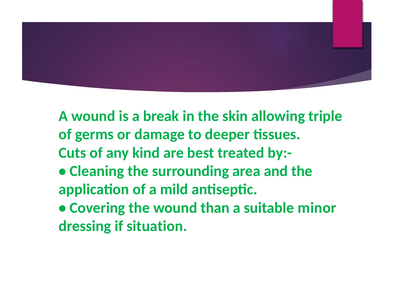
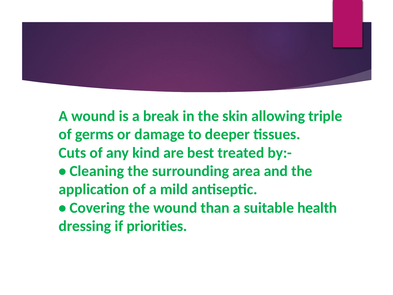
minor: minor -> health (317, 208)
situation: situation -> priorities (157, 226)
